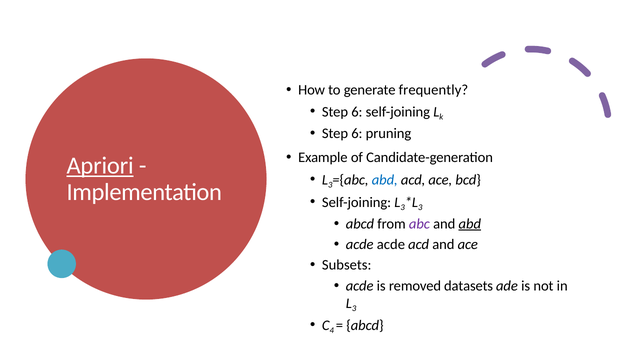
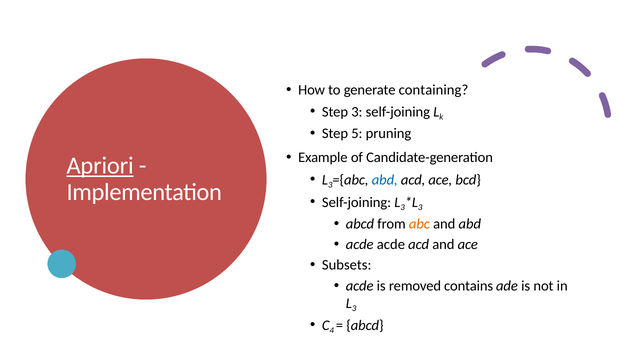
frequently: frequently -> containing (433, 90)
6: 6 -> 3 (357, 112)
6: 6 -> 5 (357, 133)
abc colour: purple -> orange (419, 224)
abd underline: present -> none (470, 224)
datasets: datasets -> contains (469, 286)
